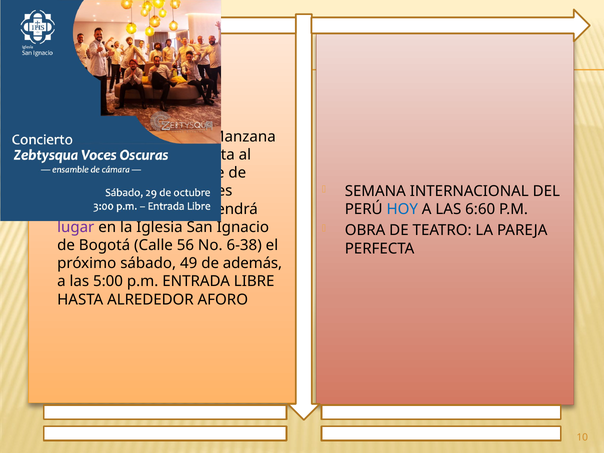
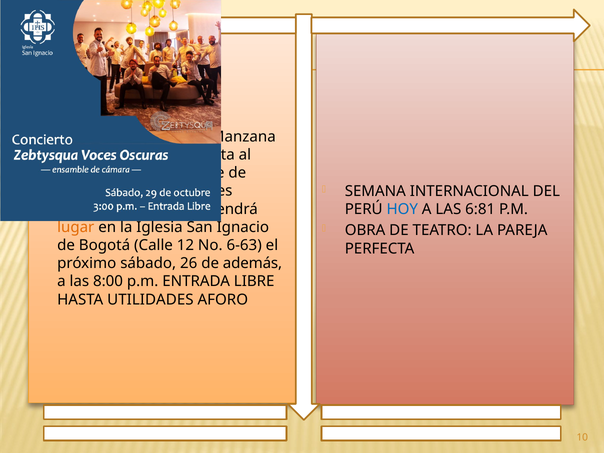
6:60: 6:60 -> 6:81 (480, 209)
lugar colour: purple -> orange (76, 227)
56: 56 -> 12 (185, 245)
6-38: 6-38 -> 6-63 (244, 245)
49: 49 -> 26 (189, 263)
5:00: 5:00 -> 8:00 (108, 282)
ALREDEDOR: ALREDEDOR -> UTILIDADES (150, 300)
